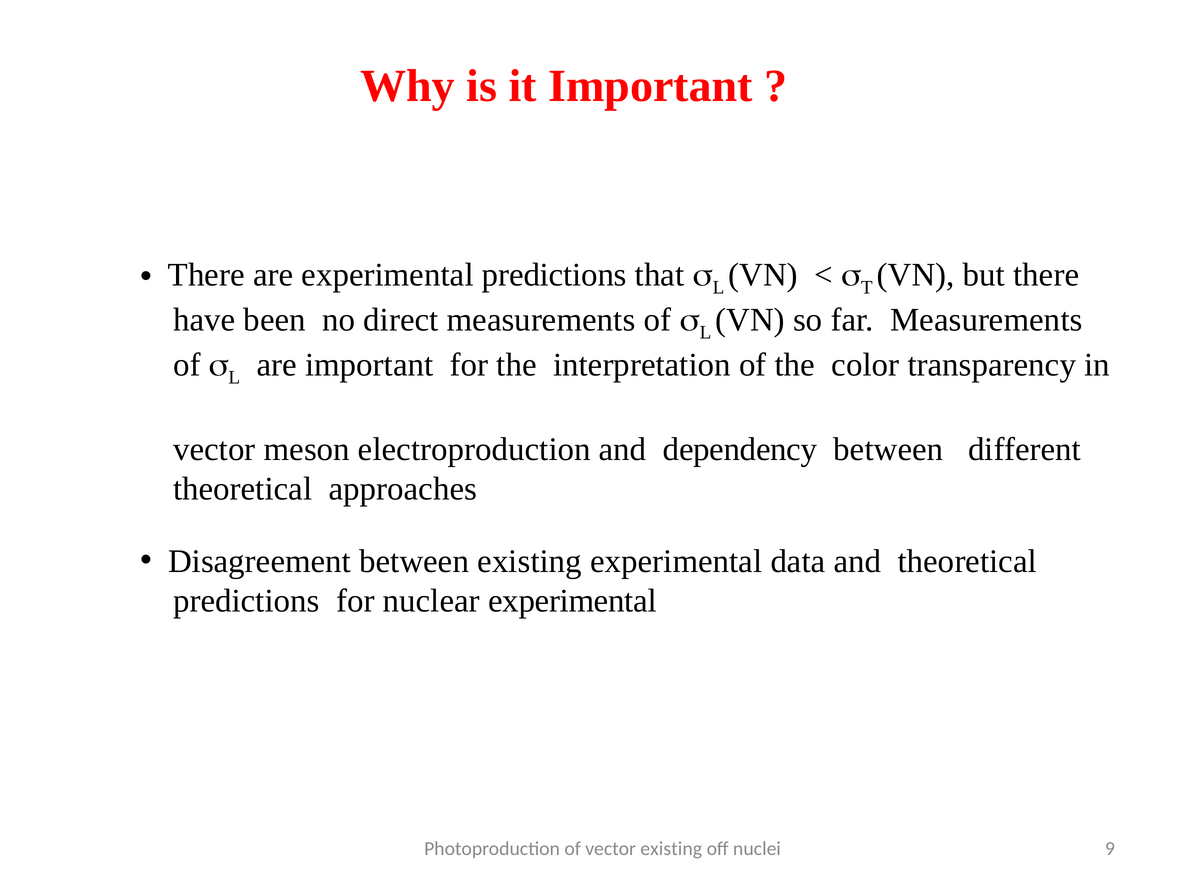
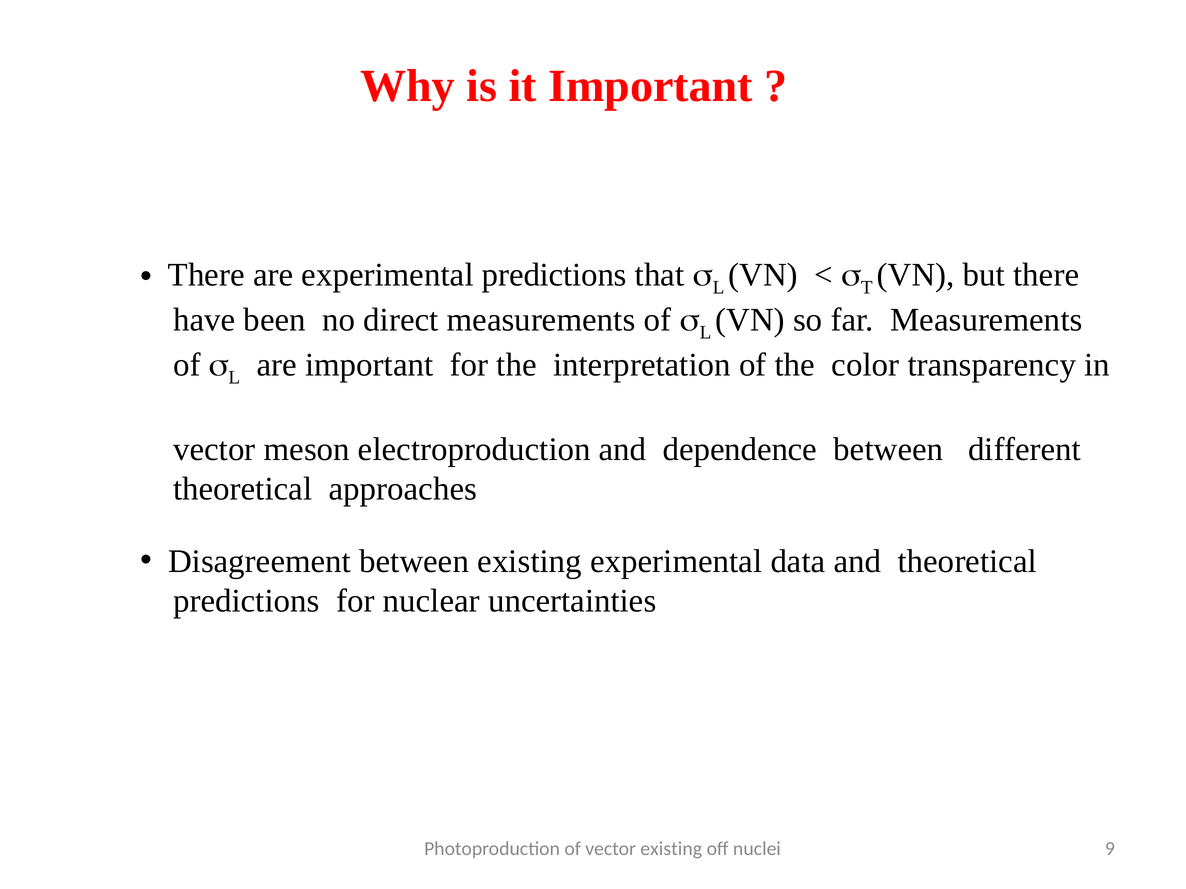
dependency: dependency -> dependence (740, 449)
nuclear experimental: experimental -> uncertainties (572, 601)
